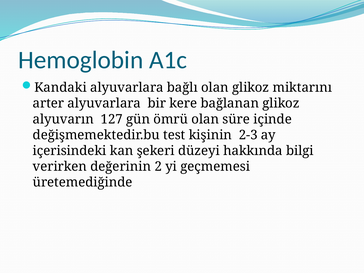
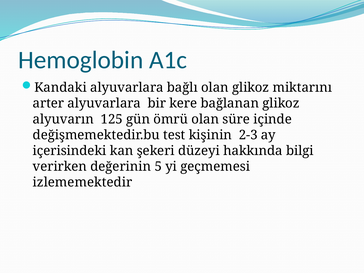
127: 127 -> 125 (112, 119)
2: 2 -> 5 (158, 166)
üretemediğinde: üretemediğinde -> izlememektedir (82, 182)
